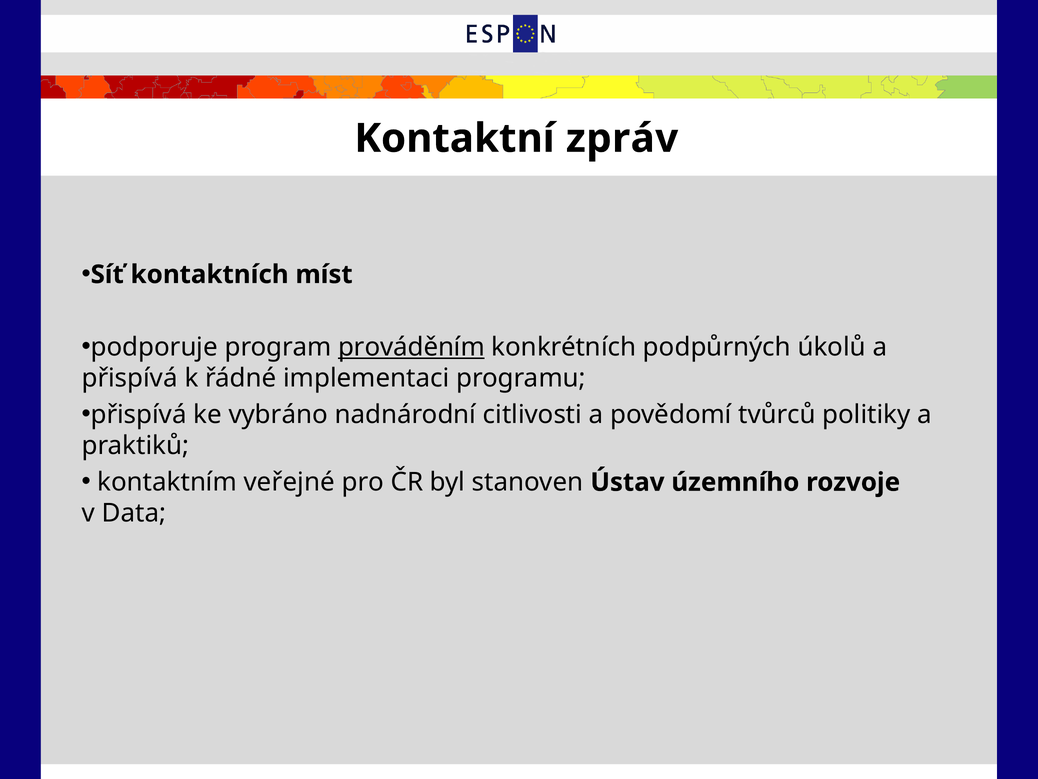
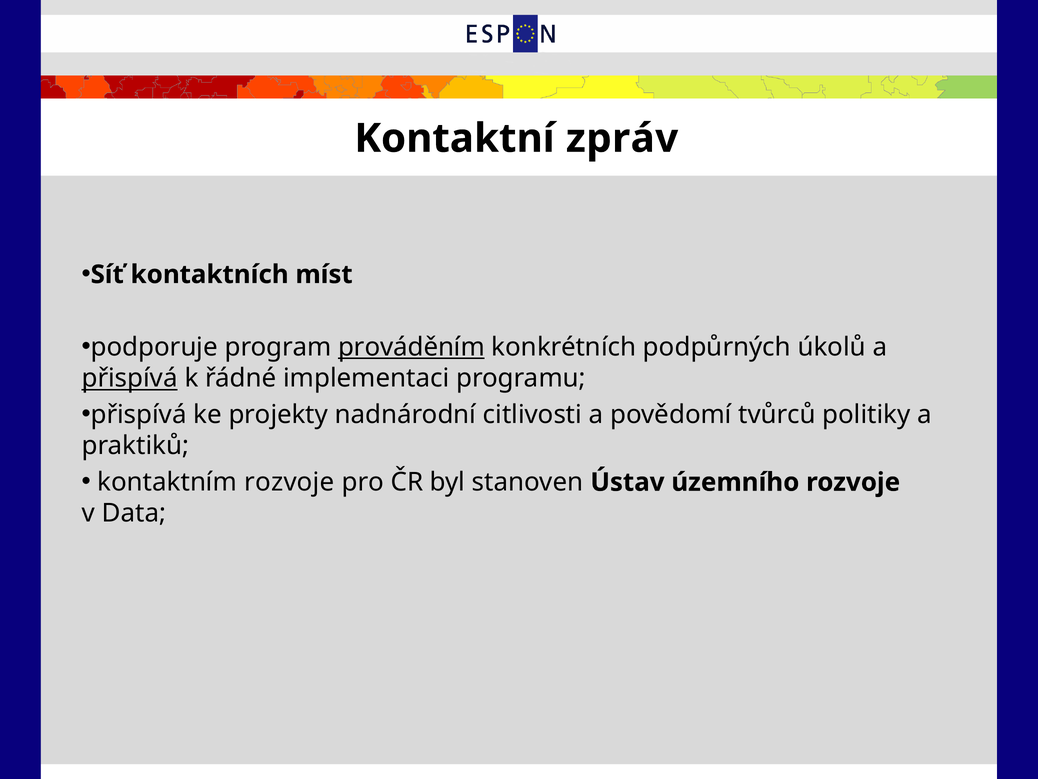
přispívá underline: none -> present (130, 378)
vybráno: vybráno -> projekty (278, 414)
kontaktním veřejné: veřejné -> rozvoje (289, 482)
